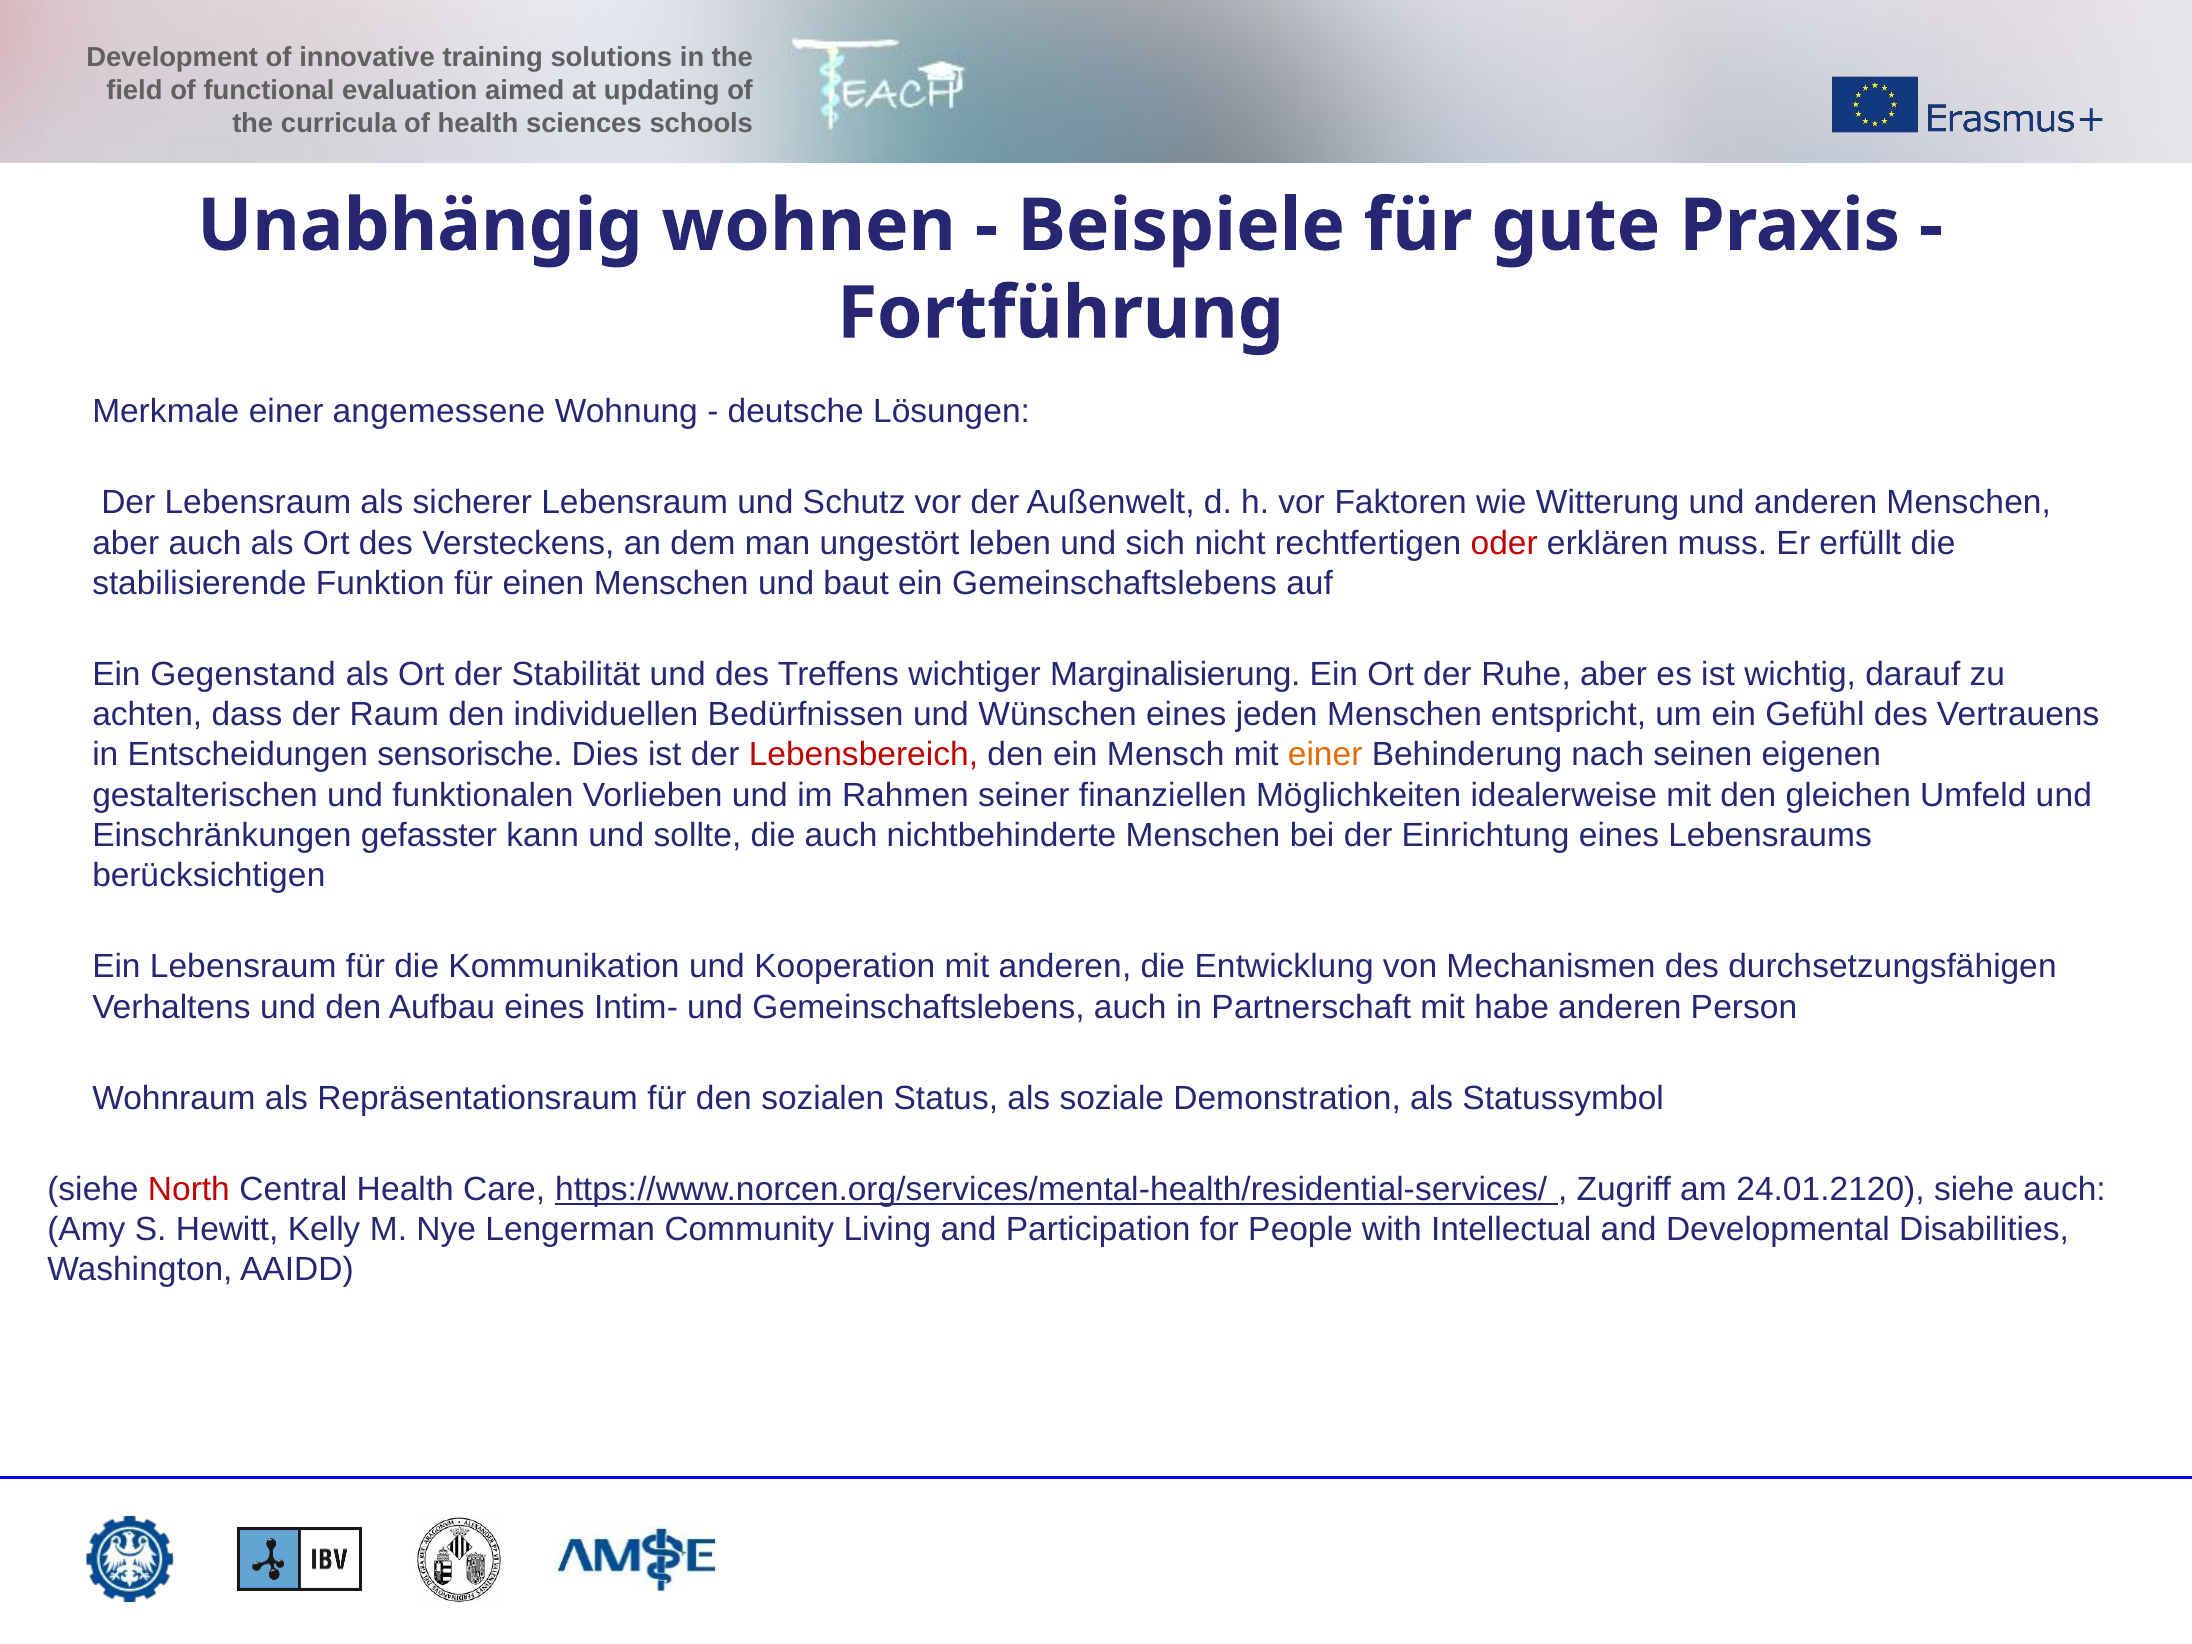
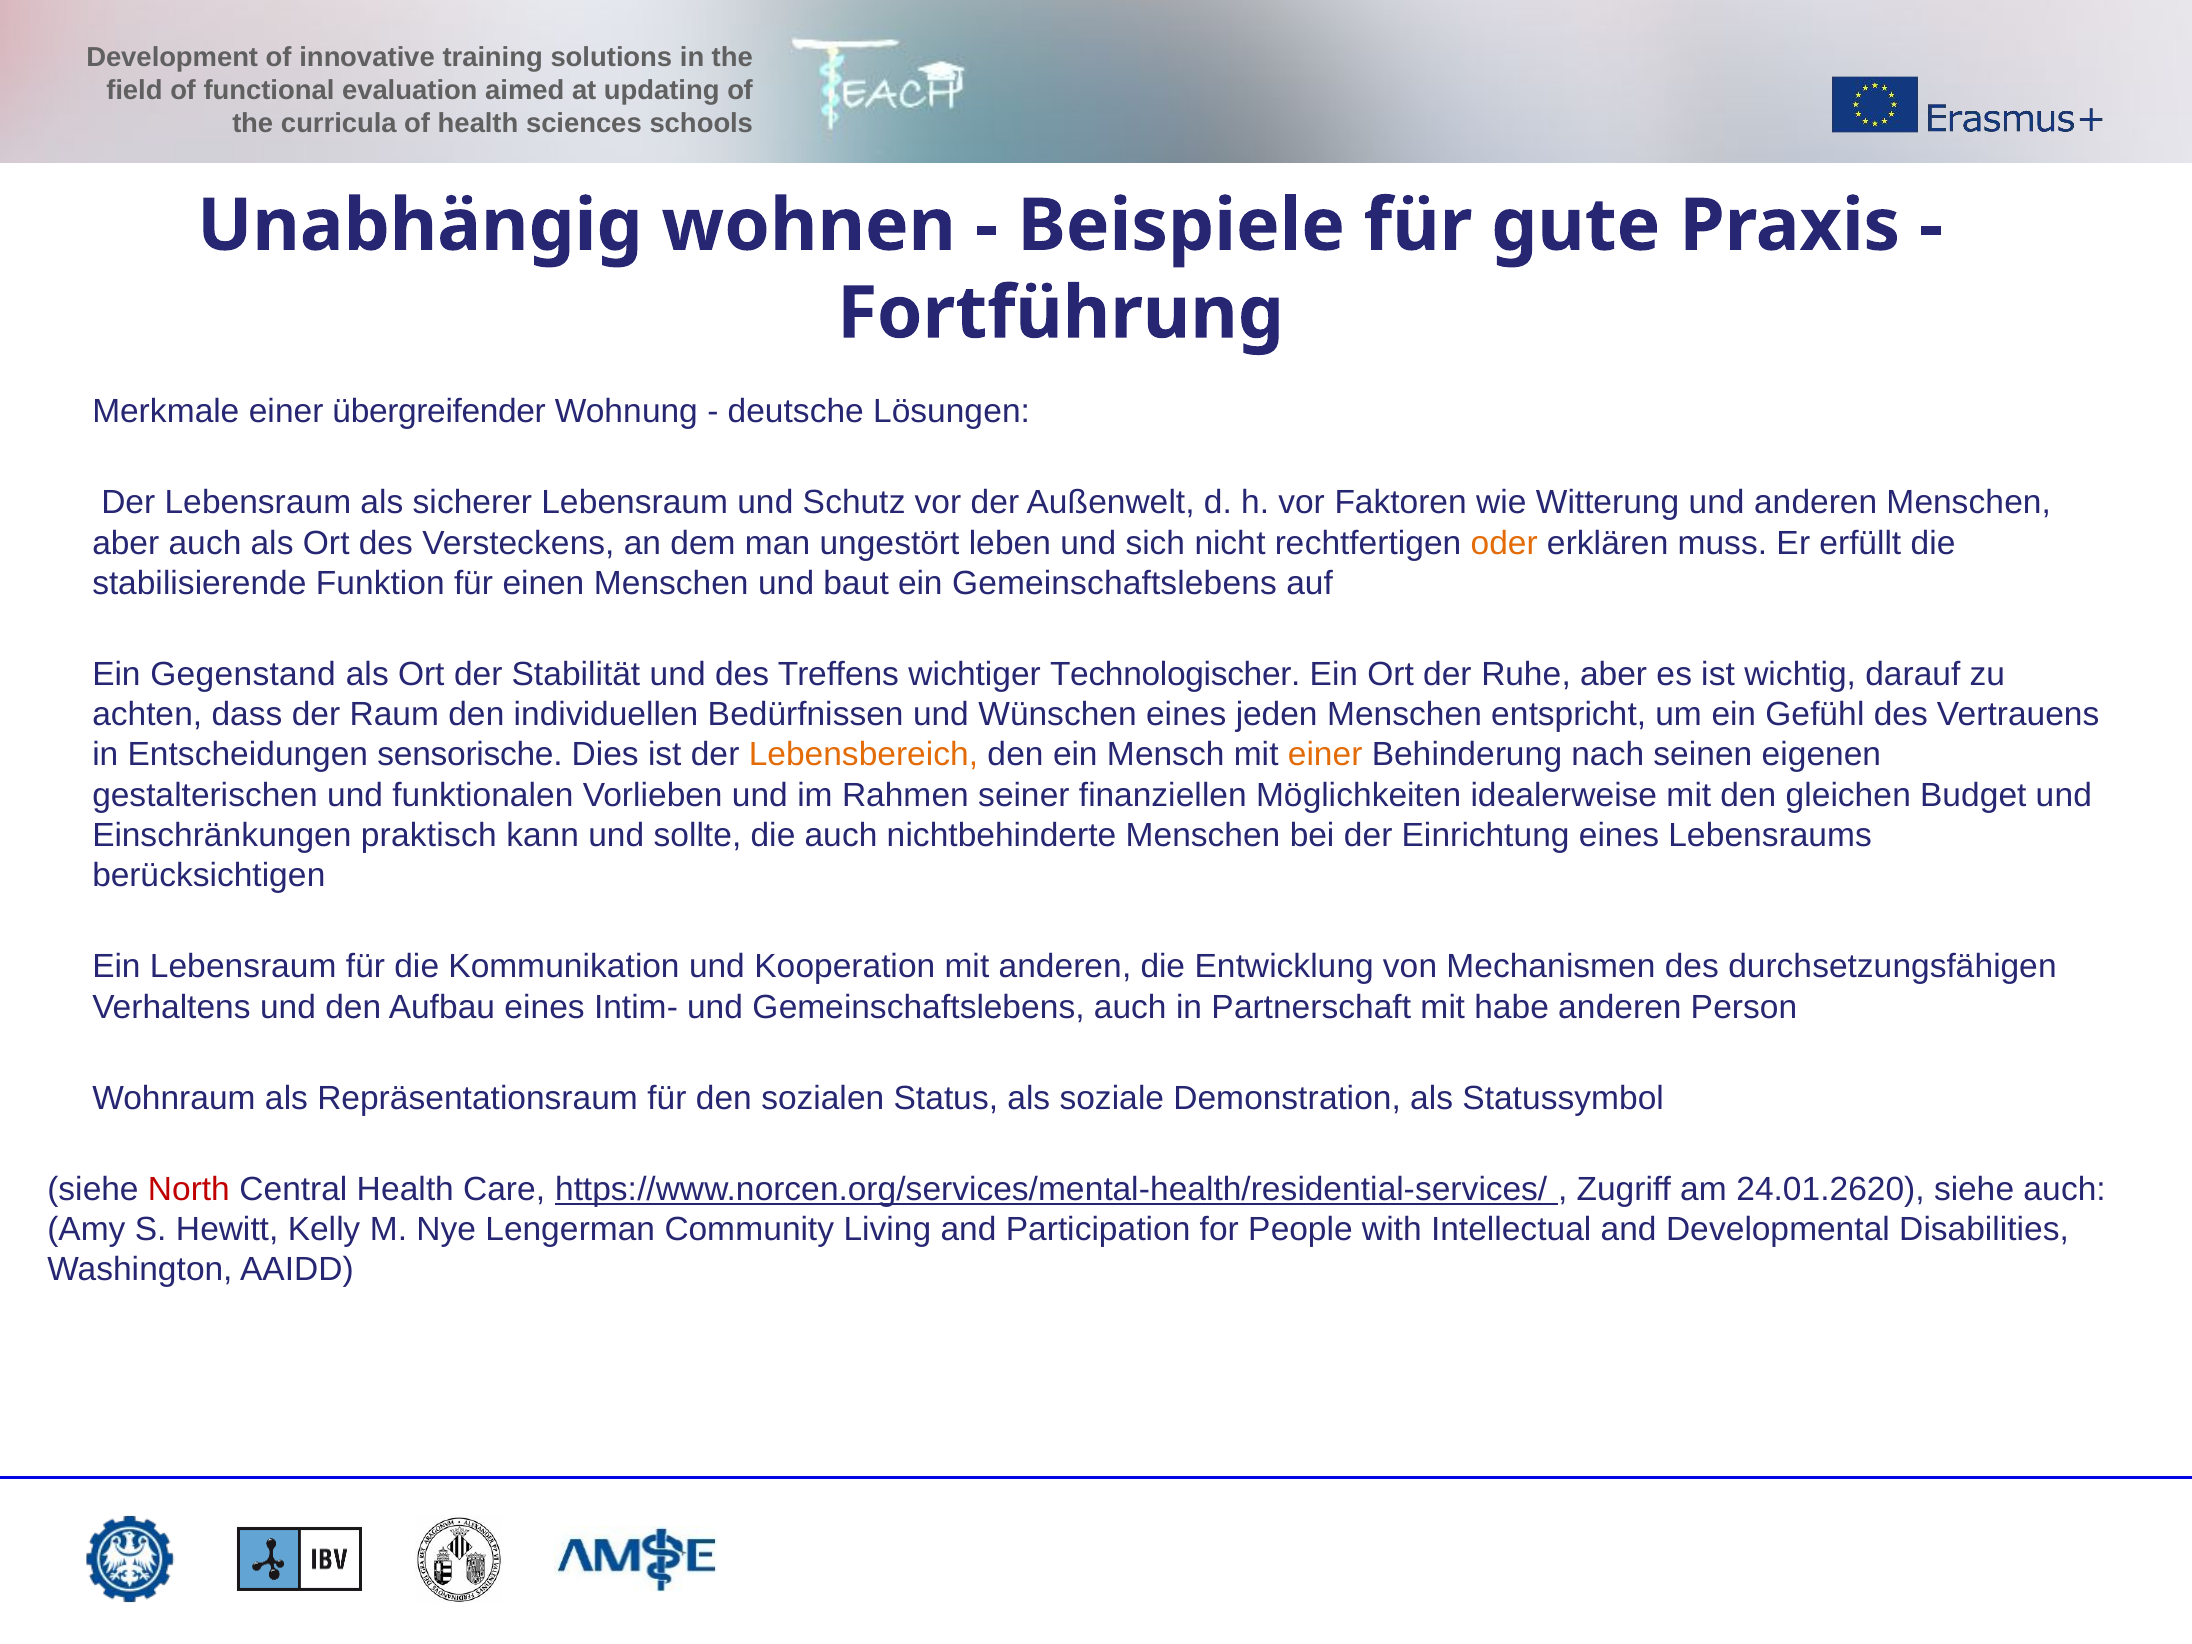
angemessene: angemessene -> übergreifender (439, 412)
oder colour: red -> orange (1504, 543)
Marginalisierung: Marginalisierung -> Technologischer (1175, 675)
Lebensbereich colour: red -> orange (863, 755)
Umfeld: Umfeld -> Budget (1973, 795)
gefasster: gefasster -> praktisch (429, 835)
24.01.2120: 24.01.2120 -> 24.01.2620 (1831, 1189)
